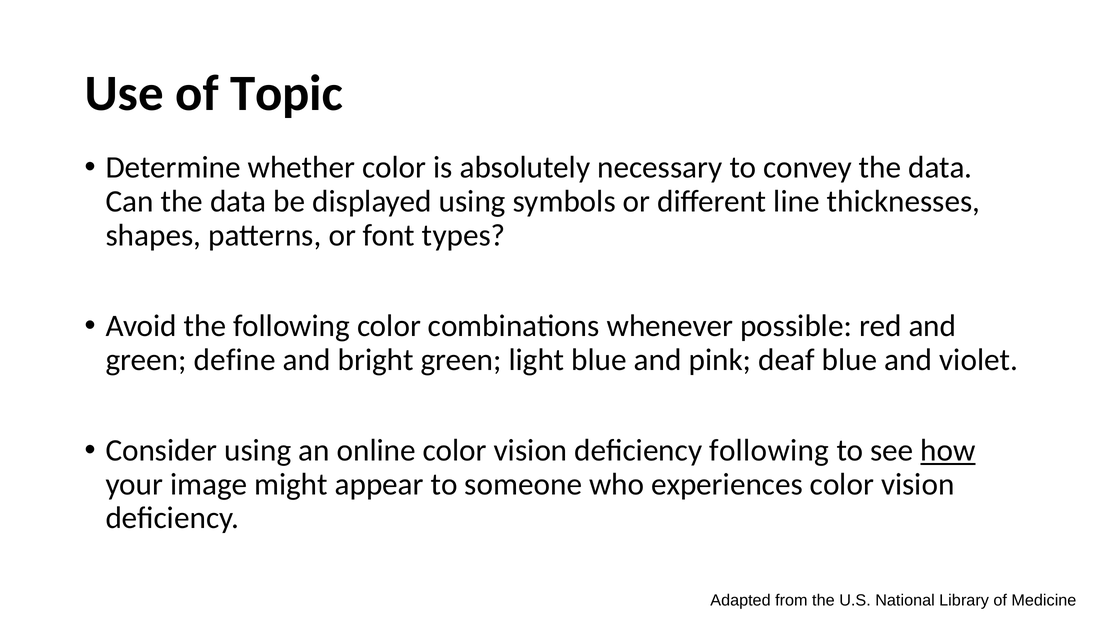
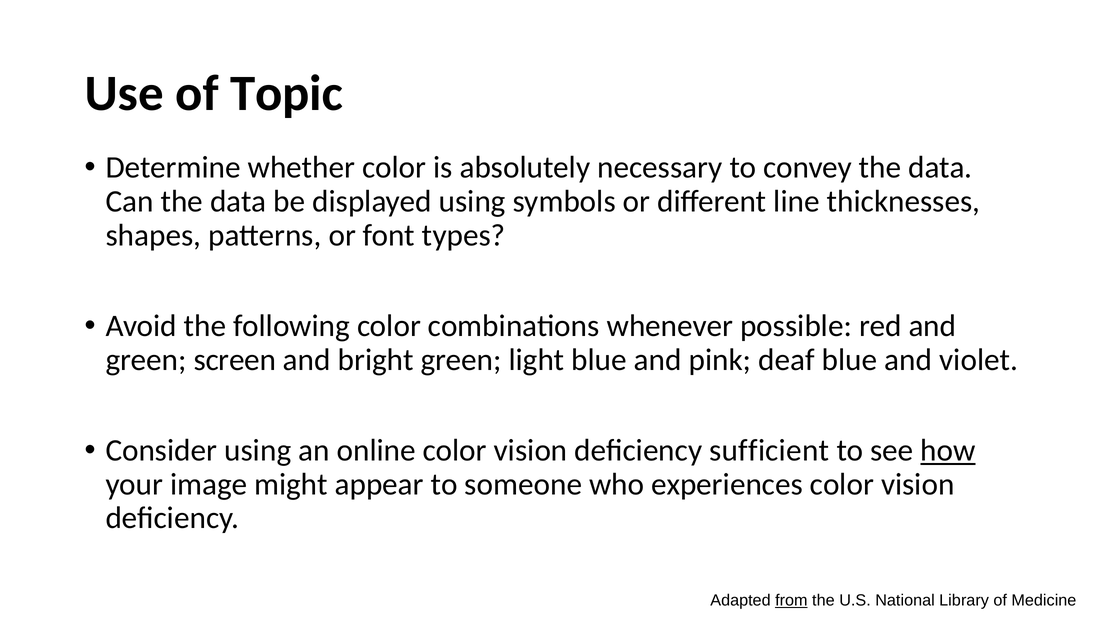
define: define -> screen (235, 360)
deficiency following: following -> sufficient (769, 450)
from underline: none -> present (791, 600)
